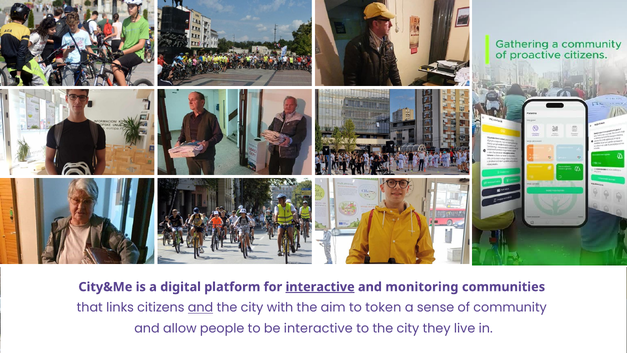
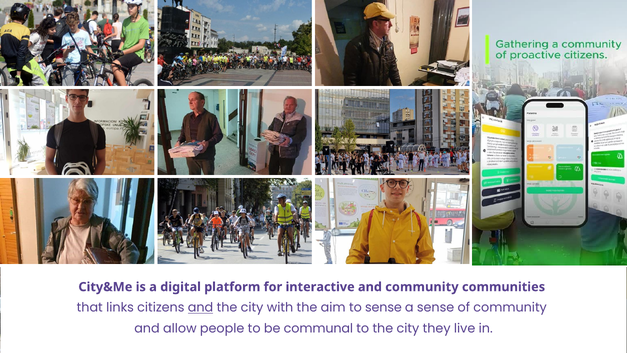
interactive underline: present -> none (320, 287)
and monitoring: monitoring -> community (422, 287)
to token: token -> sense (383, 307)
be interactive: interactive -> communal (318, 328)
